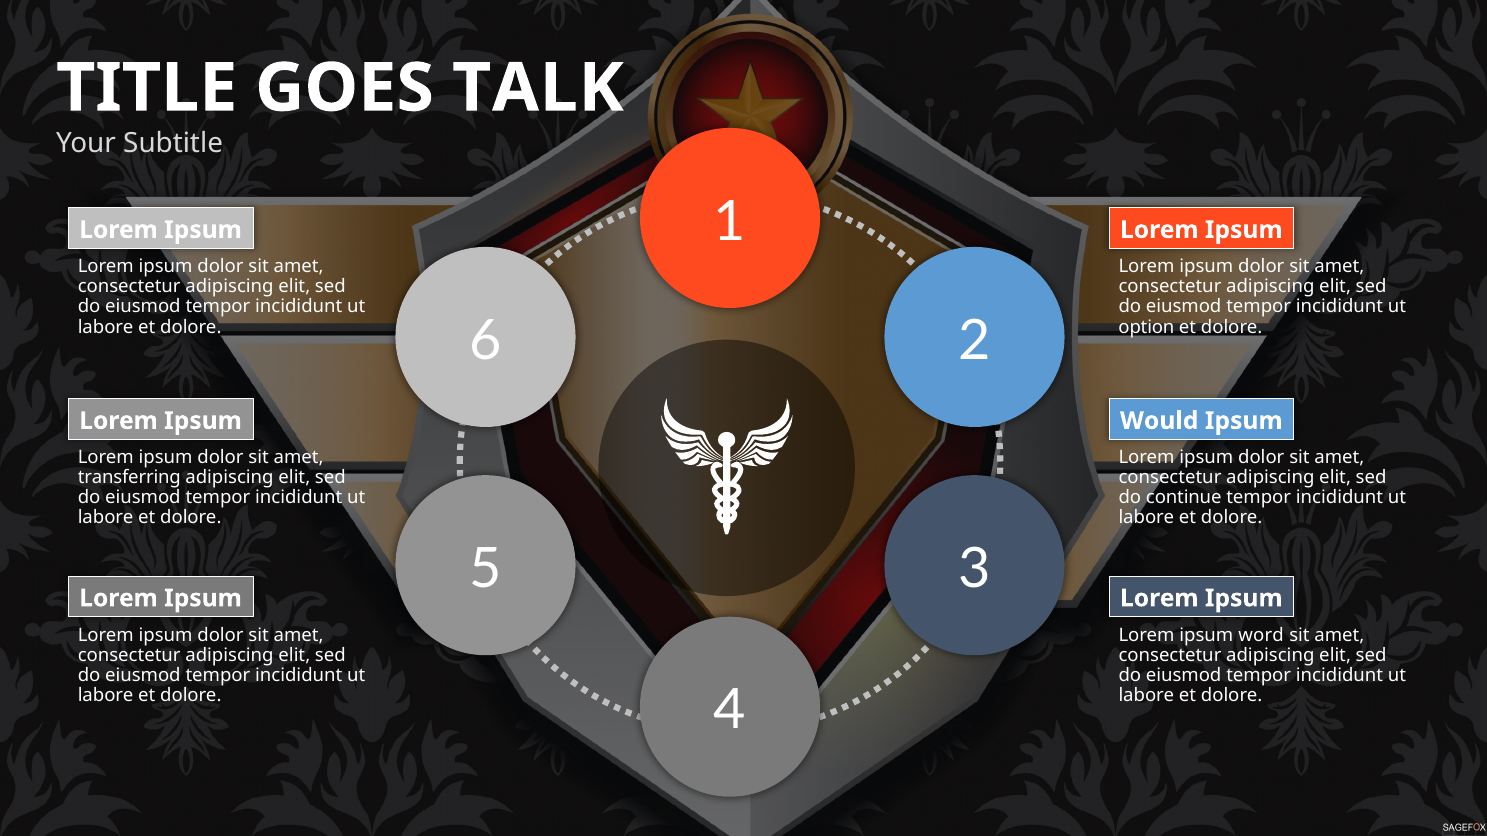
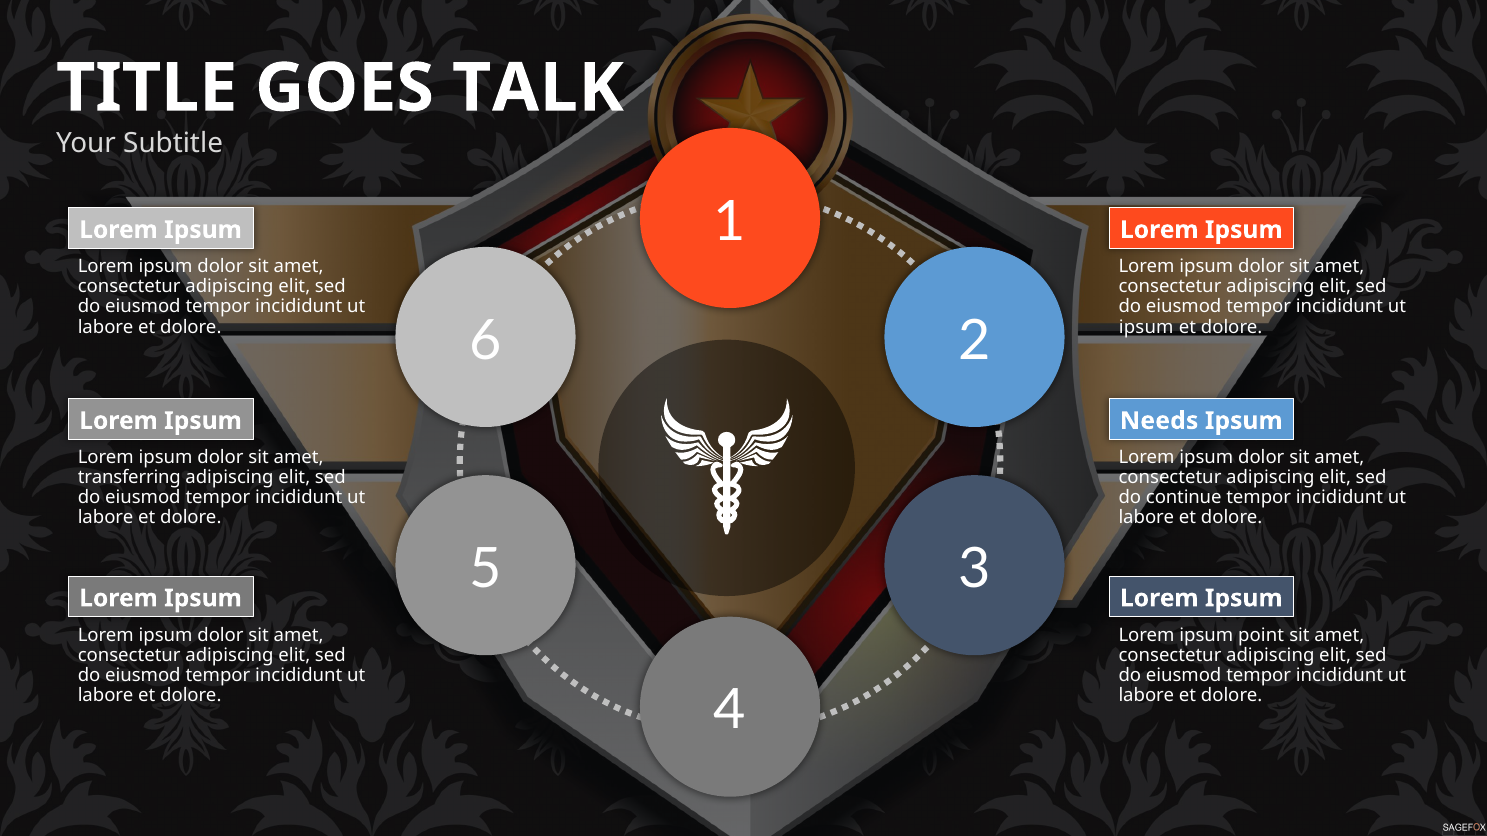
option: option -> ipsum (1146, 327)
Would: Would -> Needs (1159, 421)
word: word -> point (1261, 635)
